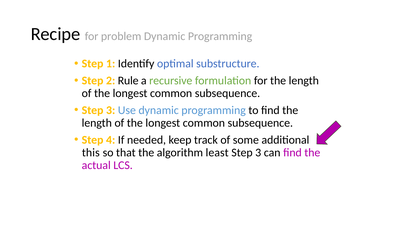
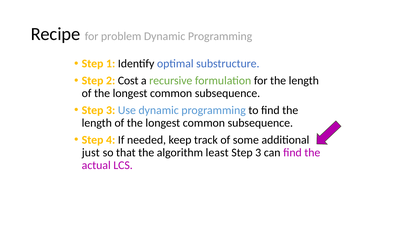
Rule: Rule -> Cost (128, 81)
this: this -> just (91, 152)
